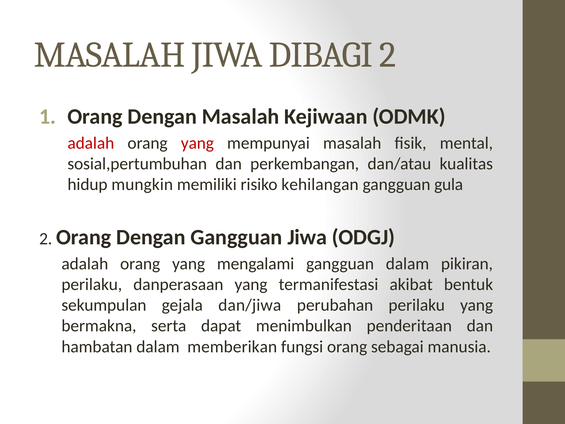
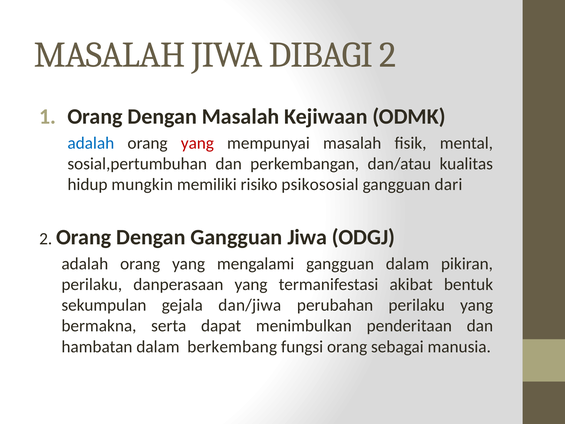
adalah colour: red -> blue (91, 143)
kehilangan: kehilangan -> psikososial (320, 185)
gula: gula -> dari (448, 185)
memberikan: memberikan -> berkembang (232, 346)
